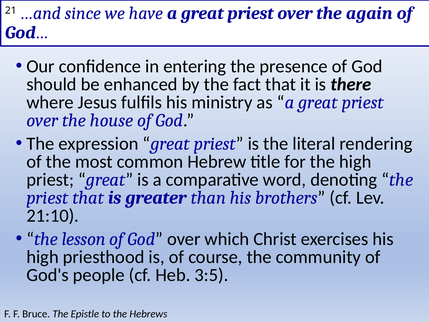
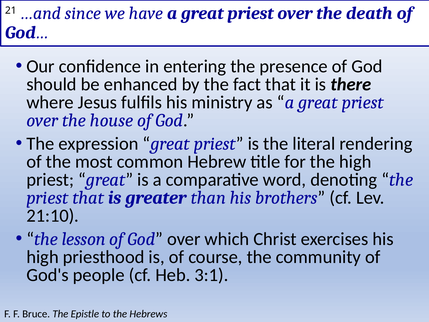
again: again -> death (369, 13)
3:5: 3:5 -> 3:1 (211, 275)
